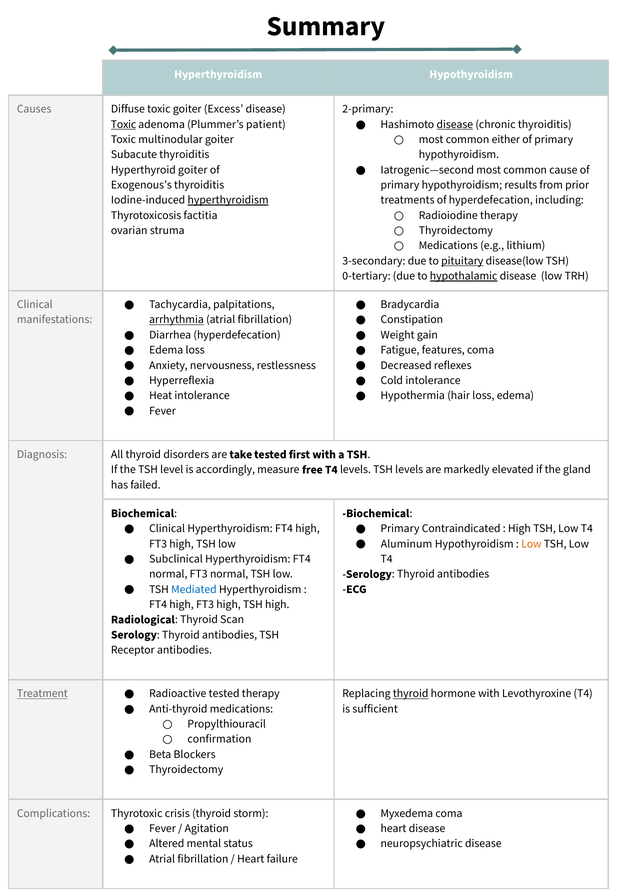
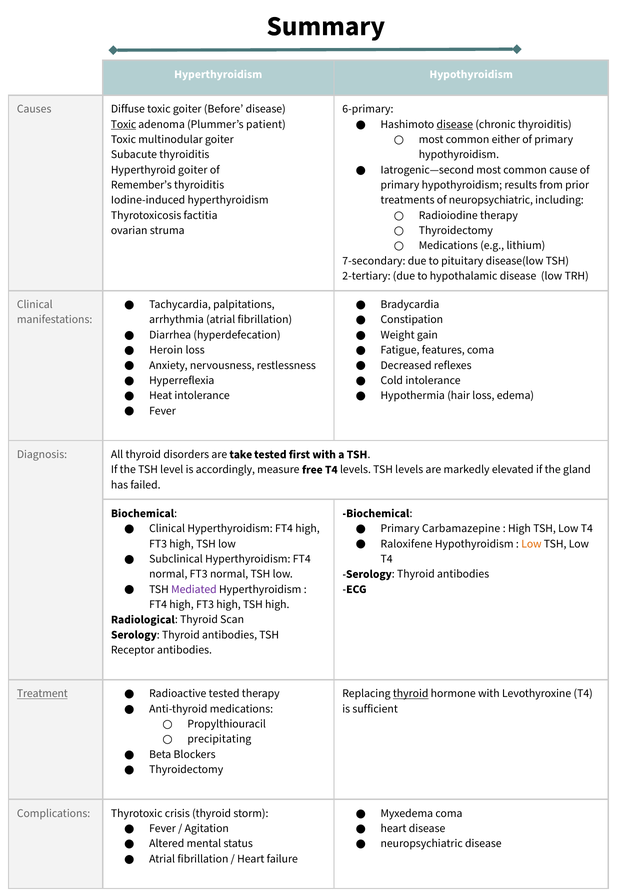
Excess: Excess -> Before (224, 109)
2-primary: 2-primary -> 6-primary (368, 109)
Exogenous’s: Exogenous’s -> Remember’s (141, 185)
hyperthyroidism underline: present -> none (228, 200)
of hyperdefecation: hyperdefecation -> neuropsychiatric (491, 200)
3-secondary: 3-secondary -> 7-secondary (374, 261)
pituitary underline: present -> none (462, 261)
0-tertiary: 0-tertiary -> 2-tertiary (366, 276)
hypothalamic underline: present -> none (464, 276)
arrhythmia underline: present -> none (176, 320)
Edema: Edema -> Heroin (166, 350)
Contraindicated: Contraindicated -> Carbamazepine (461, 528)
Aluminum: Aluminum -> Raloxifene (407, 544)
Mediated colour: blue -> purple (194, 589)
confirmation: confirmation -> precipitating (219, 739)
